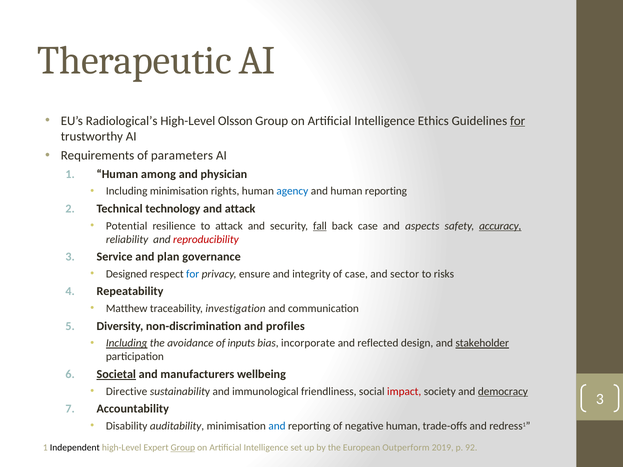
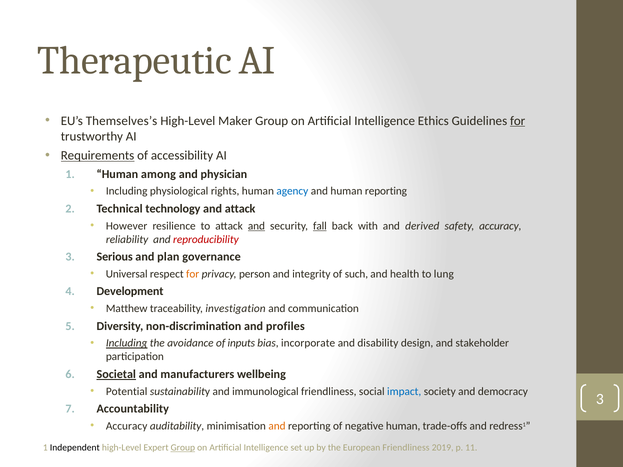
Radiological’s: Radiological’s -> Themselves’s (122, 121)
Olsson: Olsson -> Maker (235, 121)
Requirements underline: none -> present (98, 156)
parameters: parameters -> accessibility (182, 156)
Including minimisation: minimisation -> physiological (179, 191)
Potential: Potential -> However (127, 226)
and underline: none -> present (256, 226)
back case: case -> with (368, 226)
aspects: aspects -> derived (422, 226)
accuracy underline: present -> none (500, 226)
Service: Service -> Serious (115, 257)
Designed: Designed -> Universal (127, 274)
for colour: blue -> orange (193, 274)
ensure: ensure -> person (255, 274)
of case: case -> such (356, 274)
sector: sector -> health (405, 274)
risks: risks -> lung (444, 274)
Repeatability: Repeatability -> Development (130, 292)
reflected: reflected -> disability (378, 343)
stakeholder underline: present -> none (482, 343)
Directive: Directive -> Potential (127, 392)
impact colour: red -> blue (404, 392)
democracy underline: present -> none (503, 392)
Disability: Disability -> Accuracy (127, 426)
and colour: blue -> orange (277, 426)
European Outperform: Outperform -> Friendliness (406, 448)
92: 92 -> 11 (471, 448)
